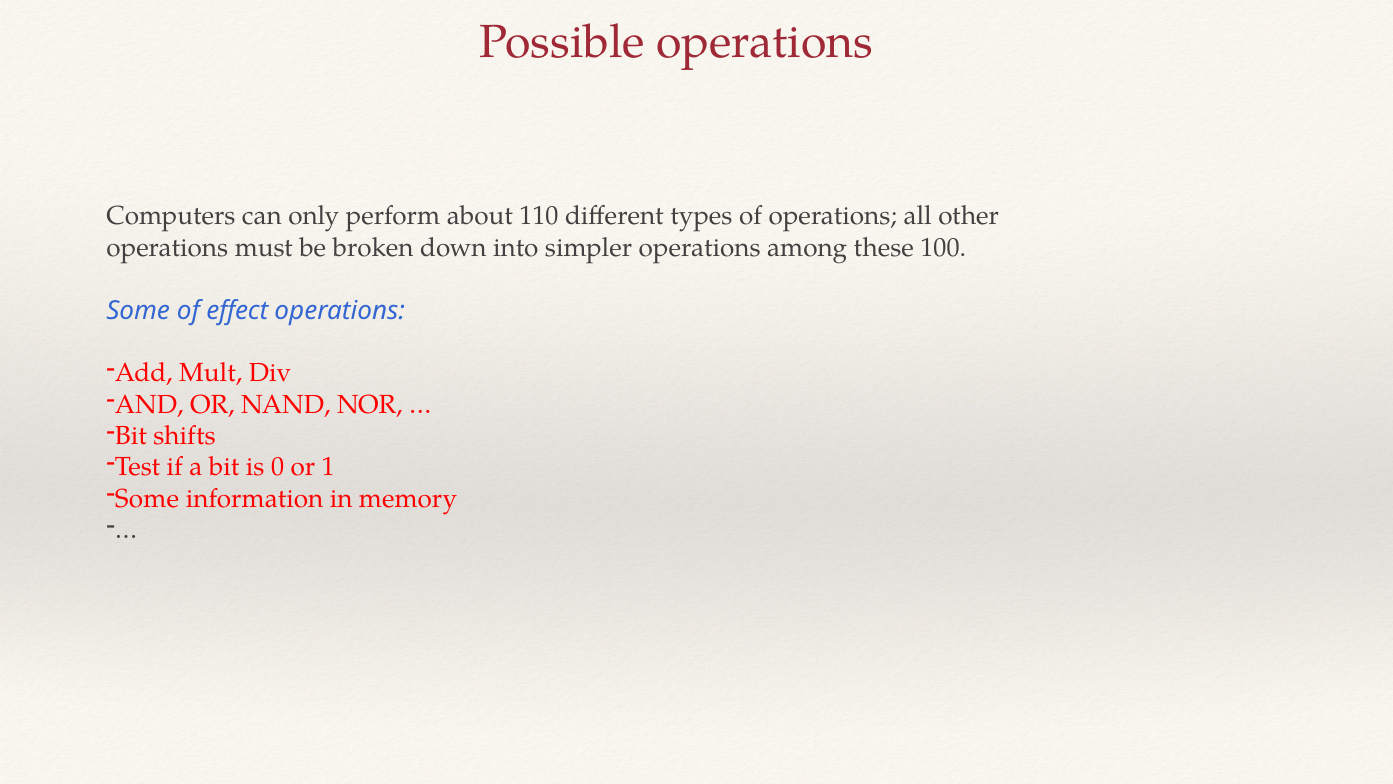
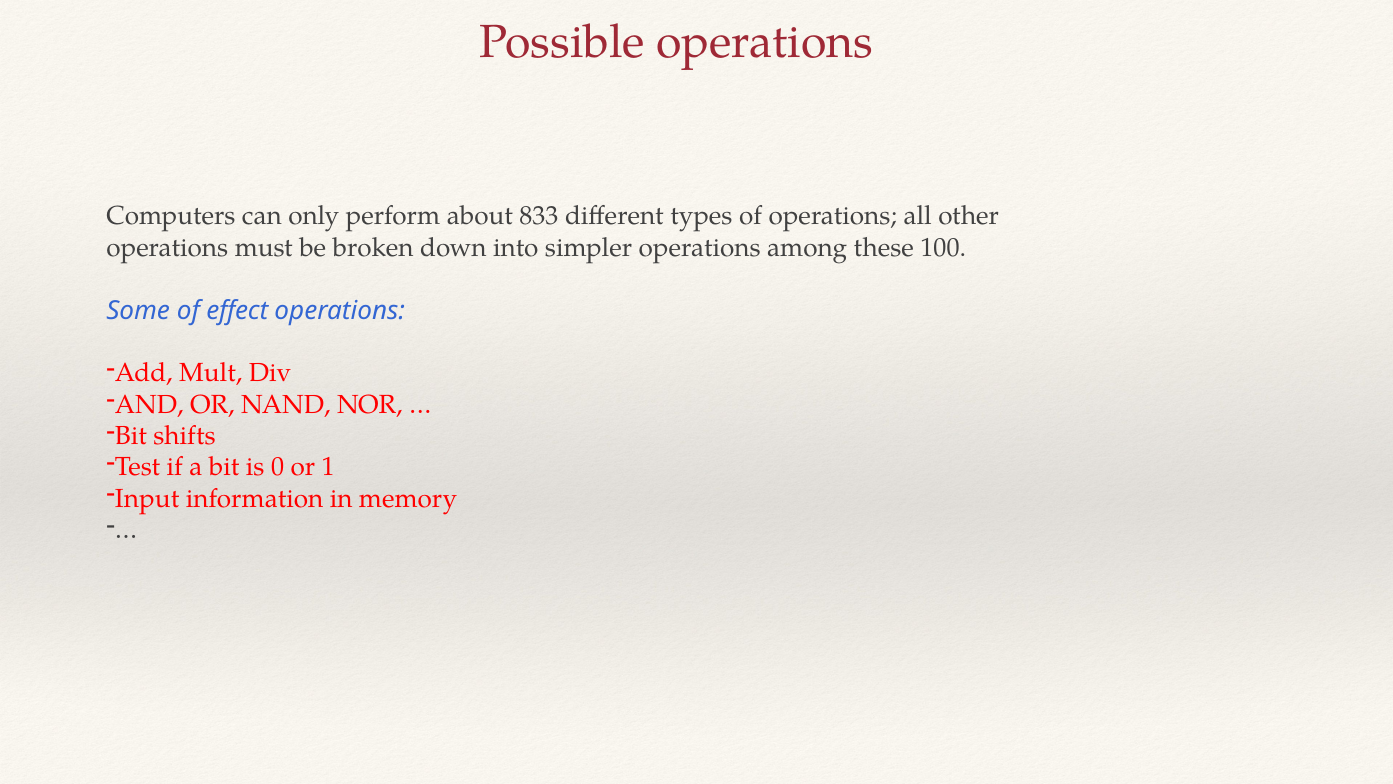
110: 110 -> 833 (539, 216)
Some: Some -> Input (147, 498)
